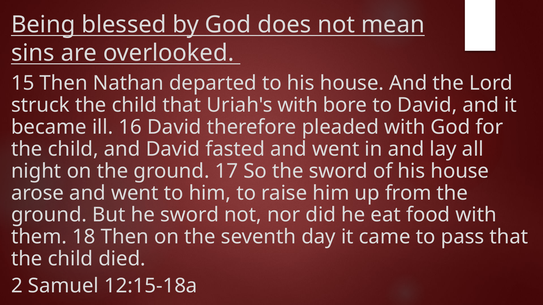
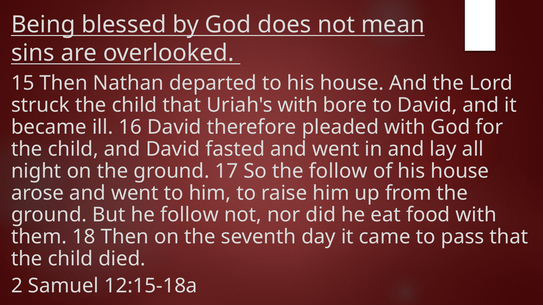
the sword: sword -> follow (338, 171)
he sword: sword -> follow (189, 215)
